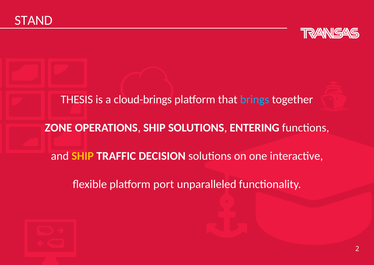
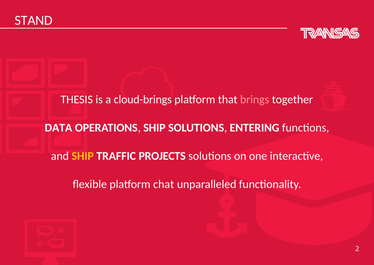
brings colour: light blue -> pink (255, 99)
ZONE: ZONE -> DATA (58, 127)
DECISION: DECISION -> PROJECTS (162, 156)
port: port -> chat (164, 184)
